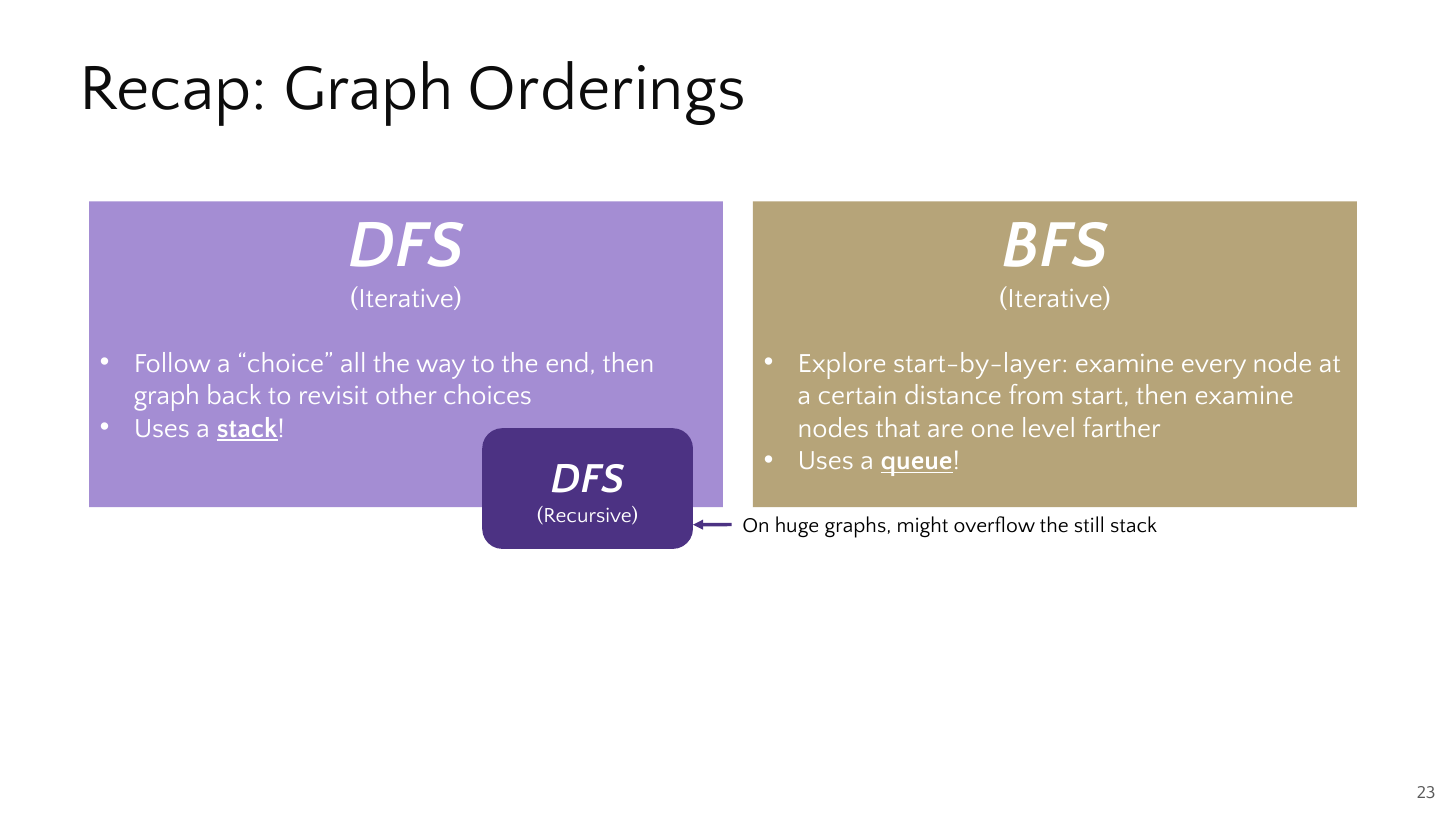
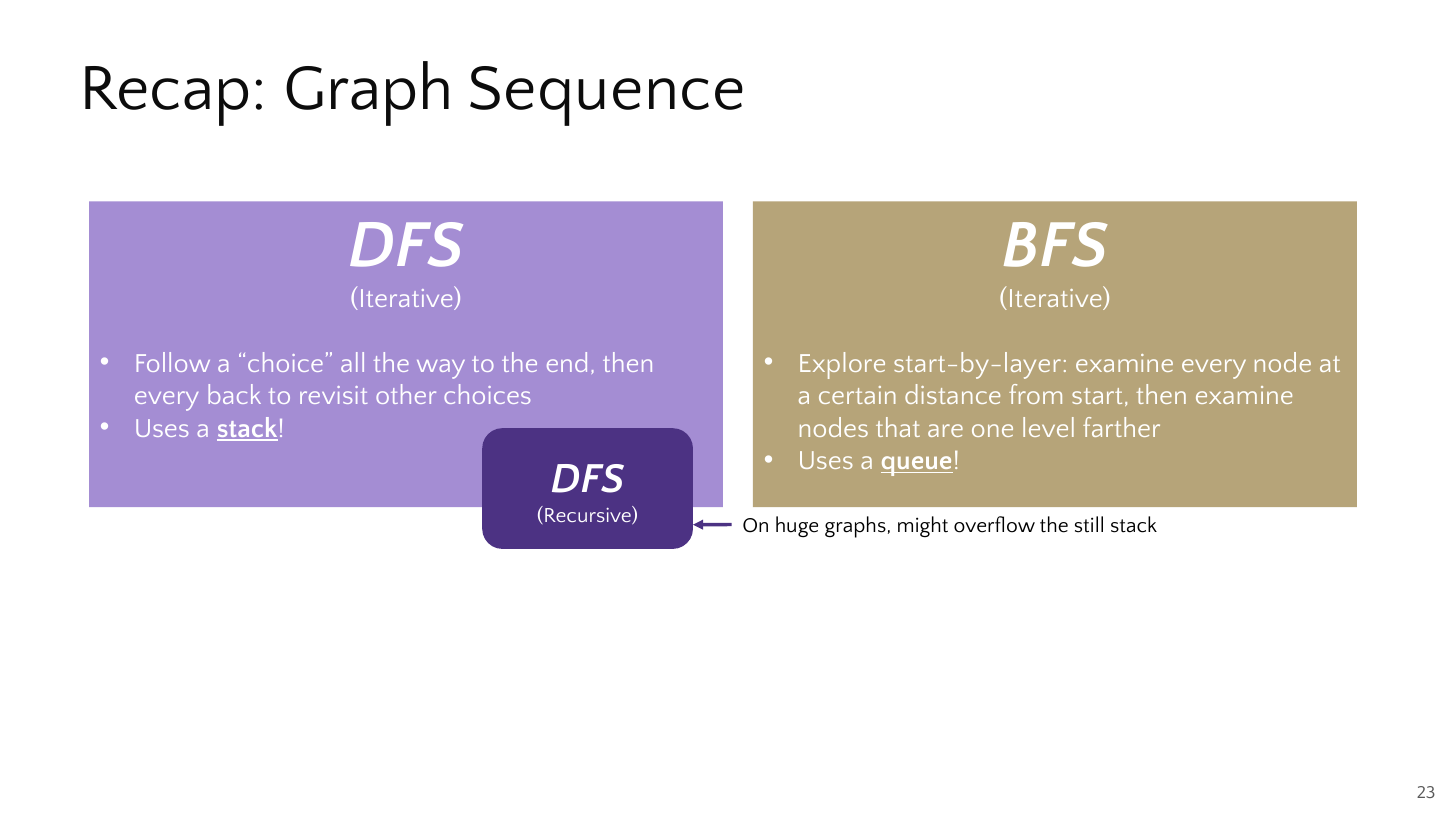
Orderings: Orderings -> Sequence (607, 89)
graph: graph -> every (167, 396)
